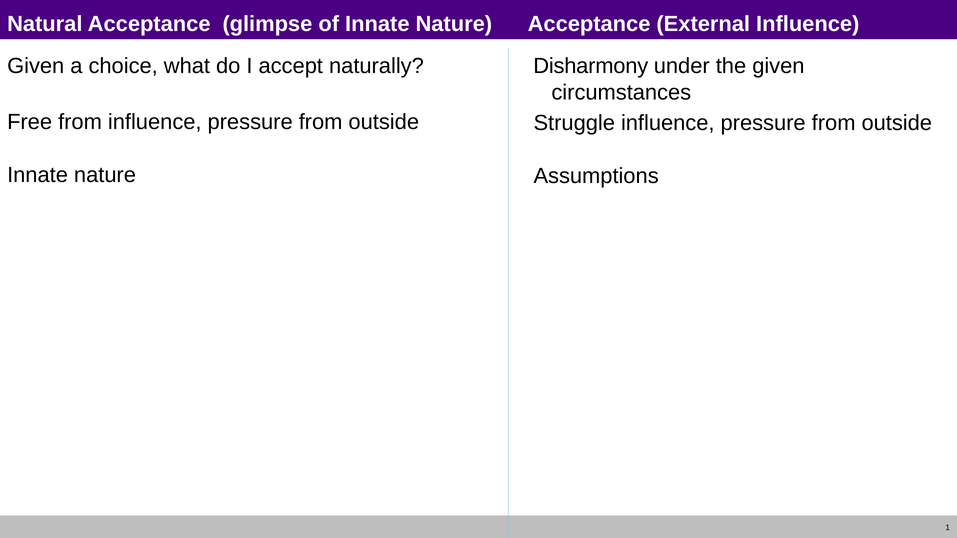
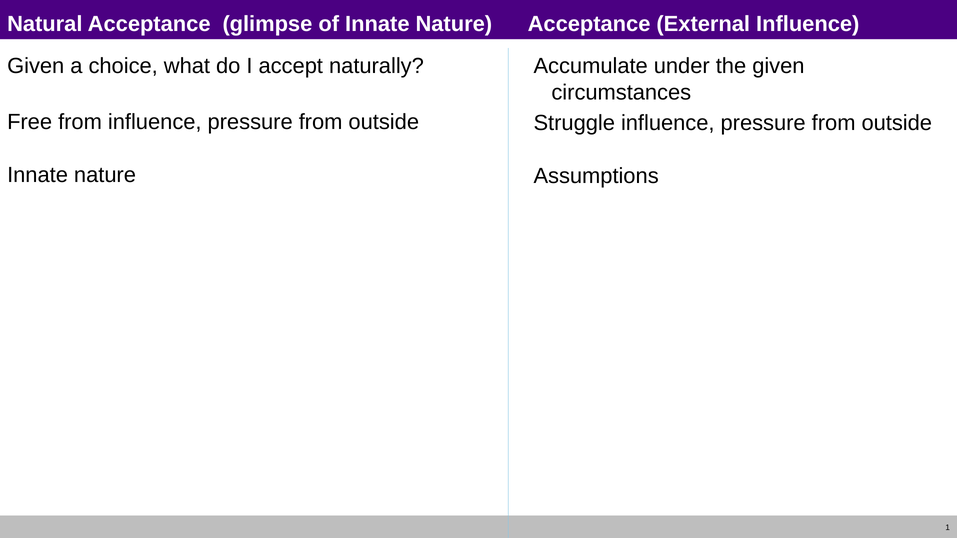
Disharmony: Disharmony -> Accumulate (591, 66)
